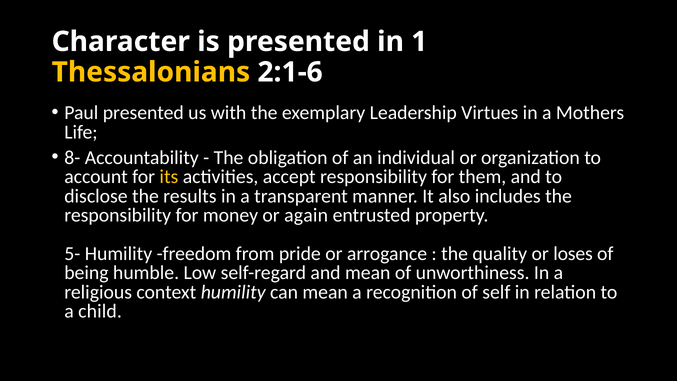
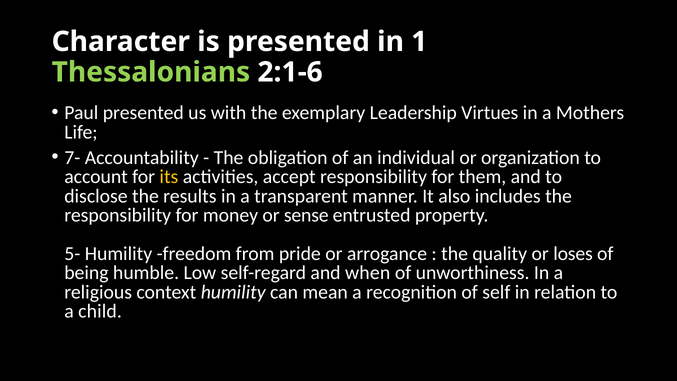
Thessalonians colour: yellow -> light green (151, 72)
8-: 8- -> 7- (72, 158)
again: again -> sense (306, 215)
and mean: mean -> when (368, 273)
